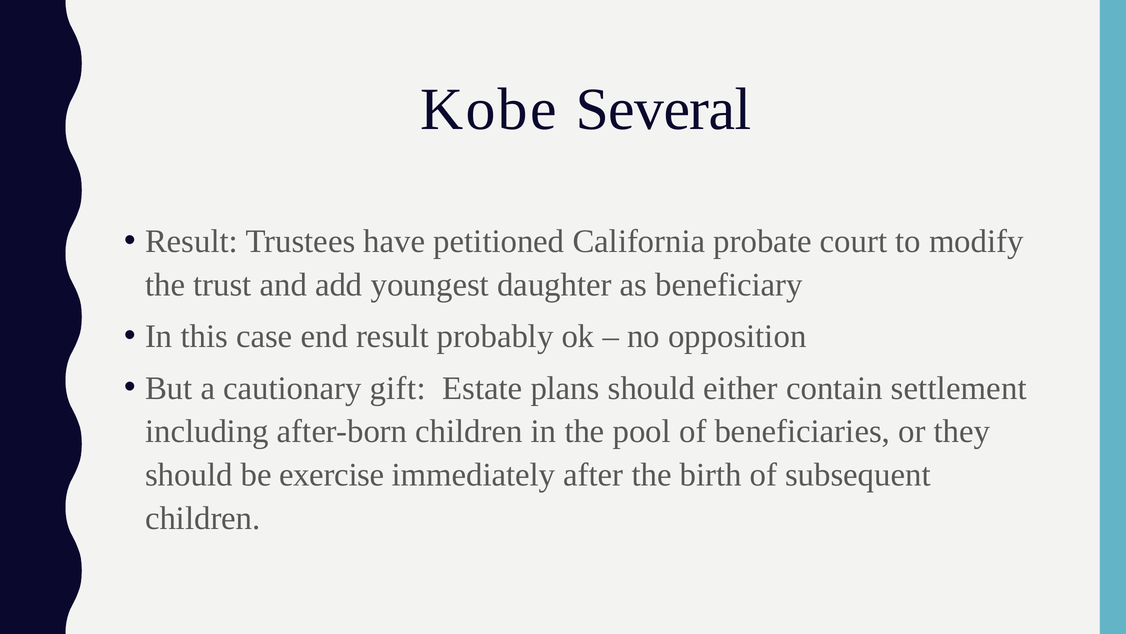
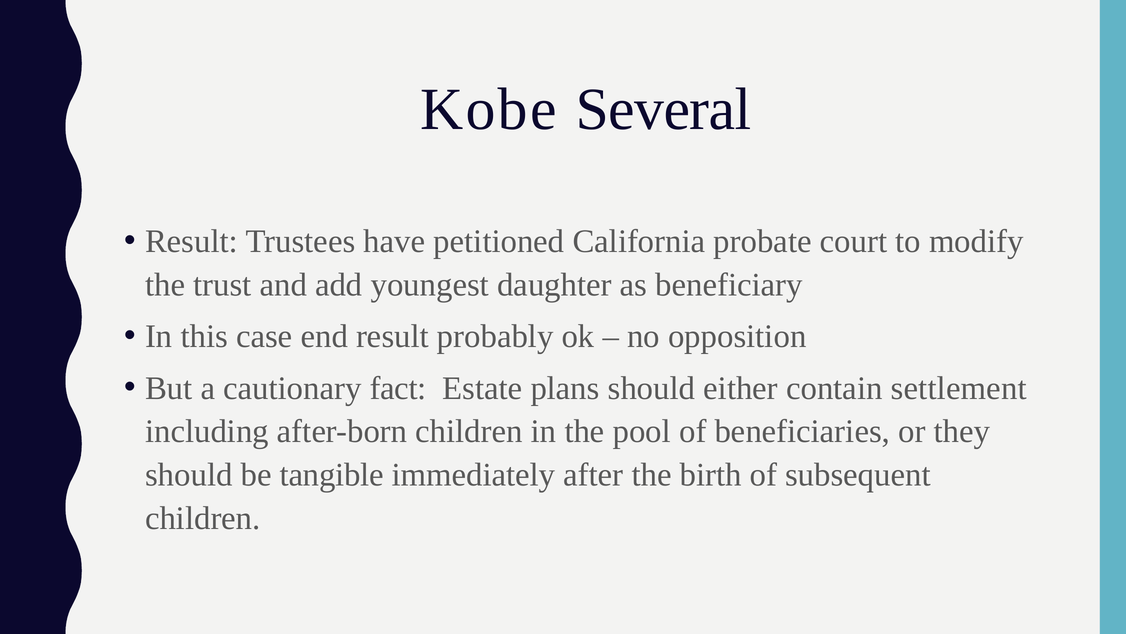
gift: gift -> fact (398, 388)
exercise: exercise -> tangible (332, 474)
